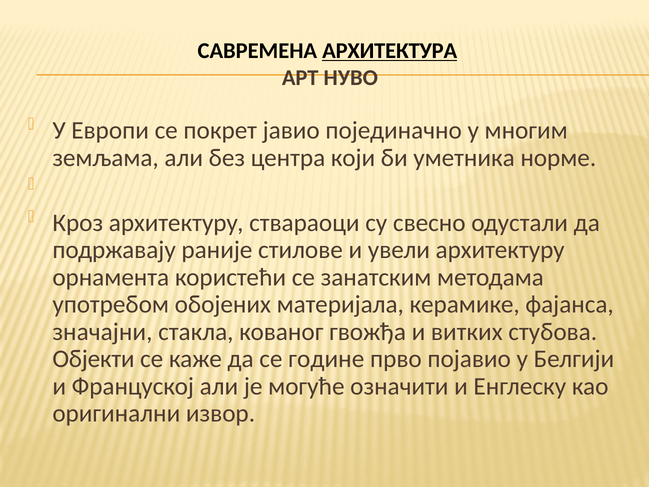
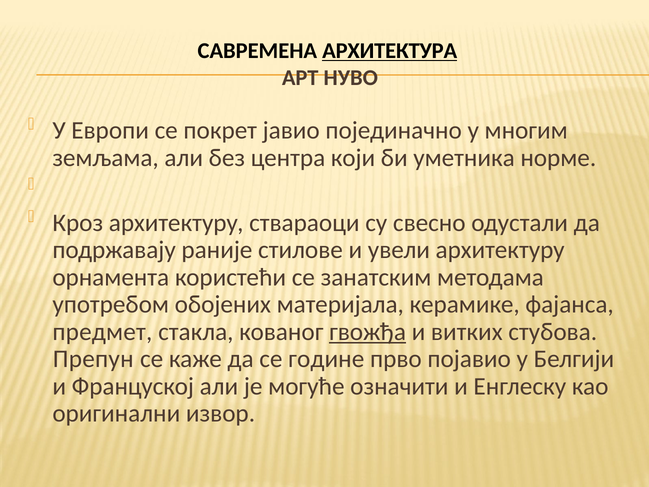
значајни: значајни -> предмет (102, 332)
гвожђа underline: none -> present (368, 332)
Објекти: Објекти -> Препун (93, 359)
